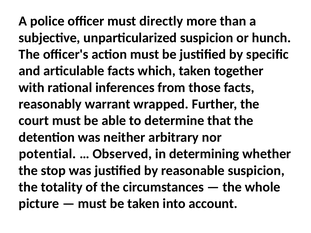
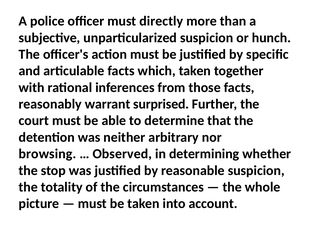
wrapped: wrapped -> surprised (161, 104)
potential: potential -> browsing (47, 154)
